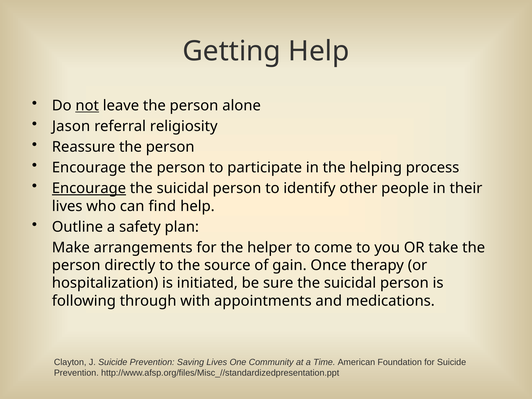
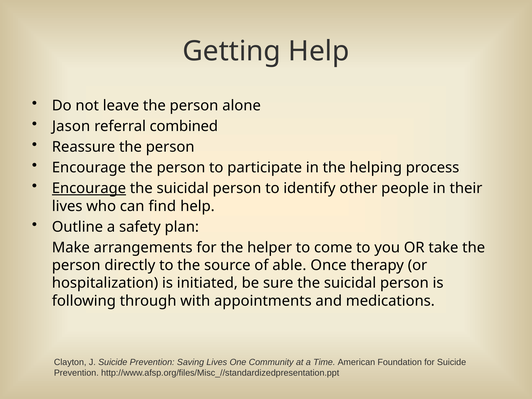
not underline: present -> none (87, 106)
religiosity: religiosity -> combined (184, 126)
gain: gain -> able (289, 265)
